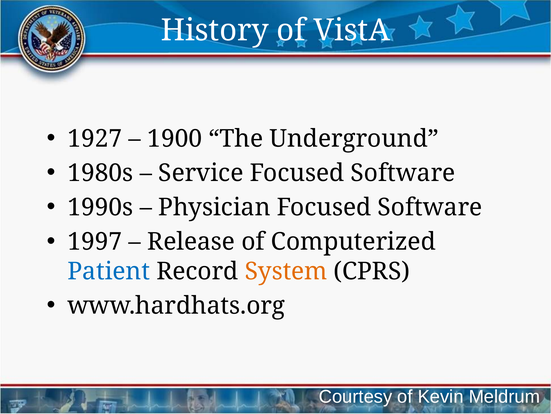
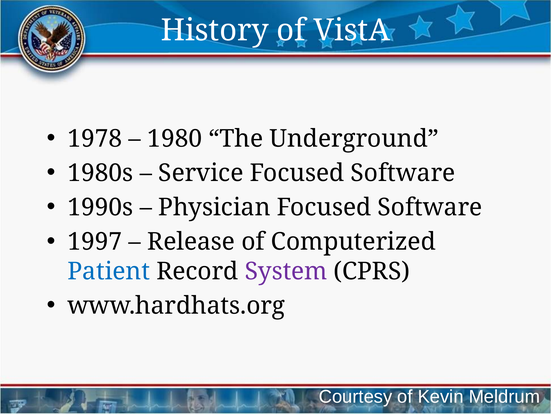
1927: 1927 -> 1978 (95, 139)
1900: 1900 -> 1980 (175, 139)
System colour: orange -> purple (286, 271)
